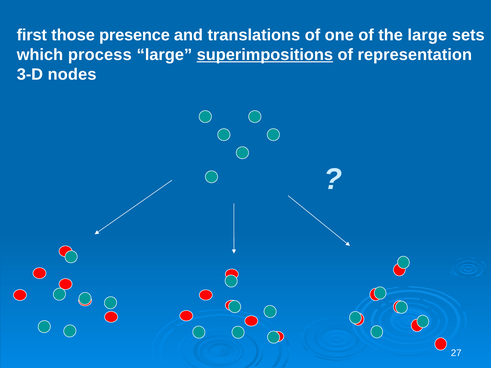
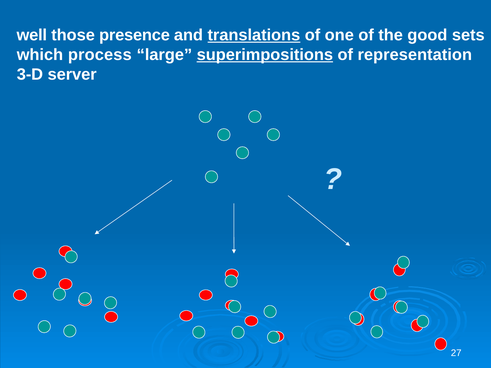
first: first -> well (32, 35)
translations underline: none -> present (254, 35)
the large: large -> good (427, 35)
nodes: nodes -> server (72, 74)
